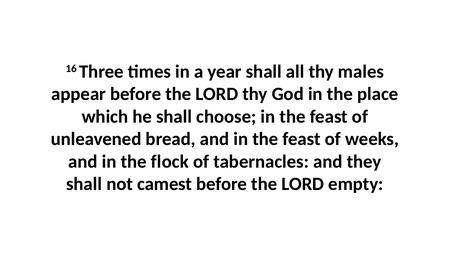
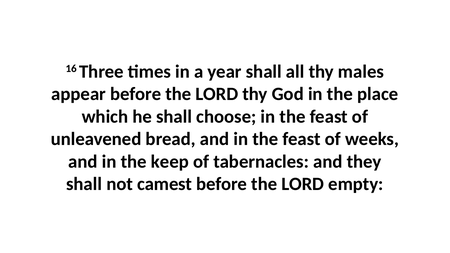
flock: flock -> keep (170, 162)
